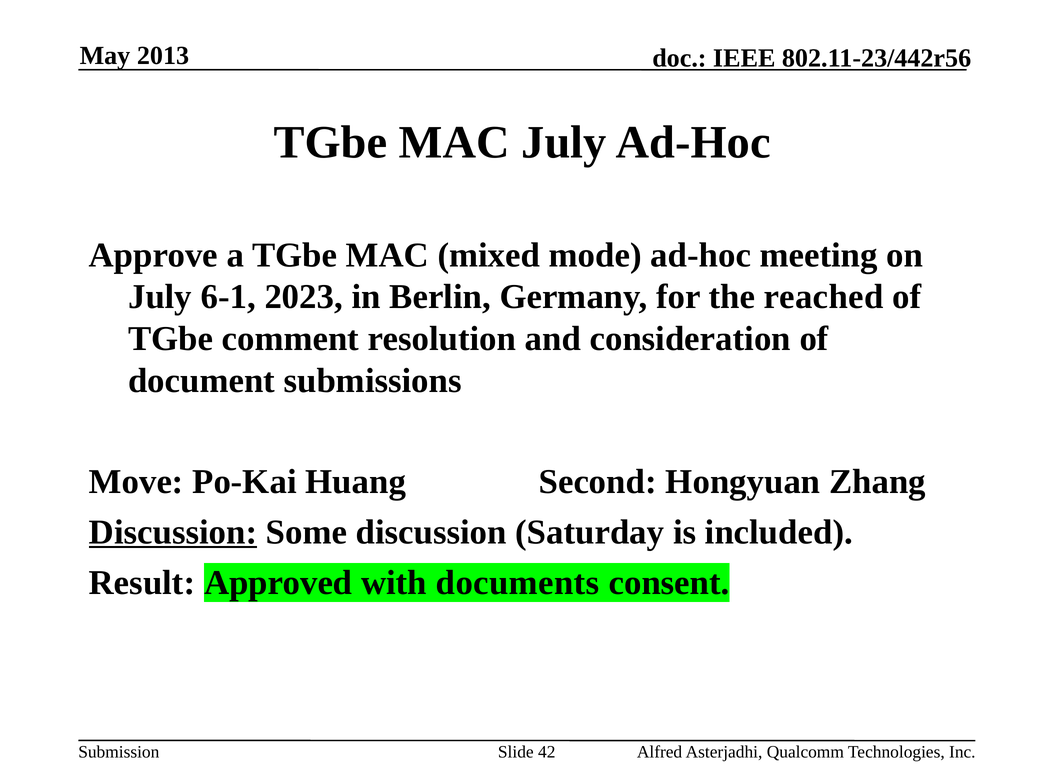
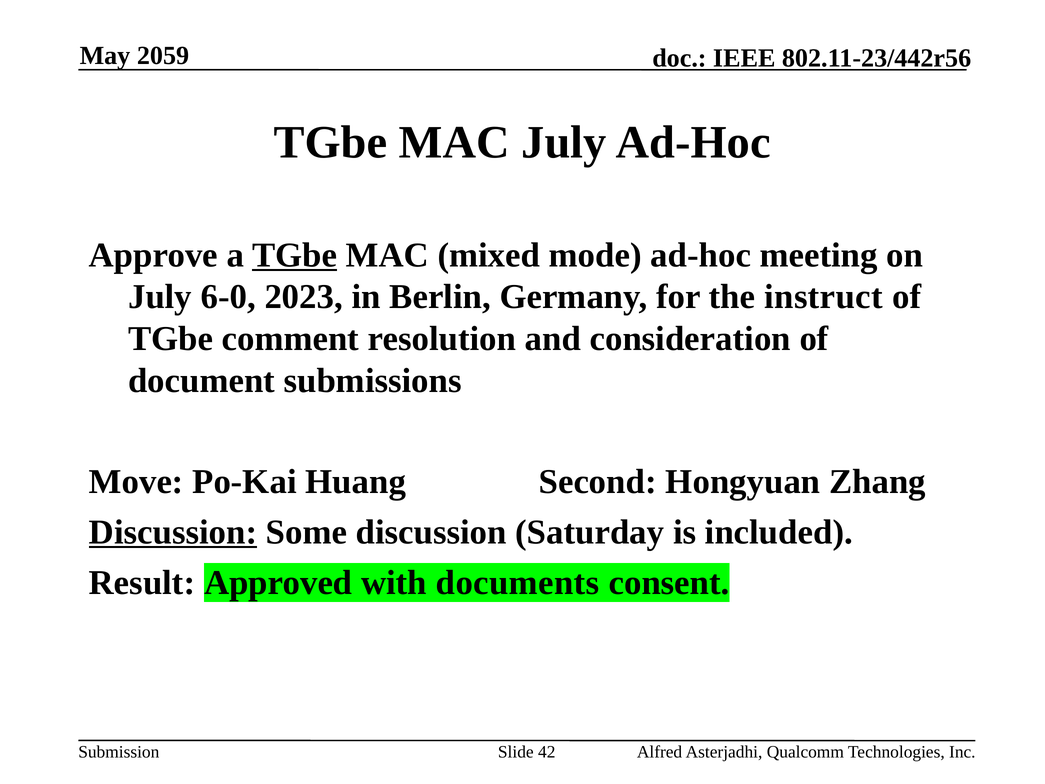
2013: 2013 -> 2059 (163, 55)
TGbe underline: none -> present (295, 255)
6-1: 6-1 -> 6-0 (228, 297)
reached: reached -> instruct (824, 297)
